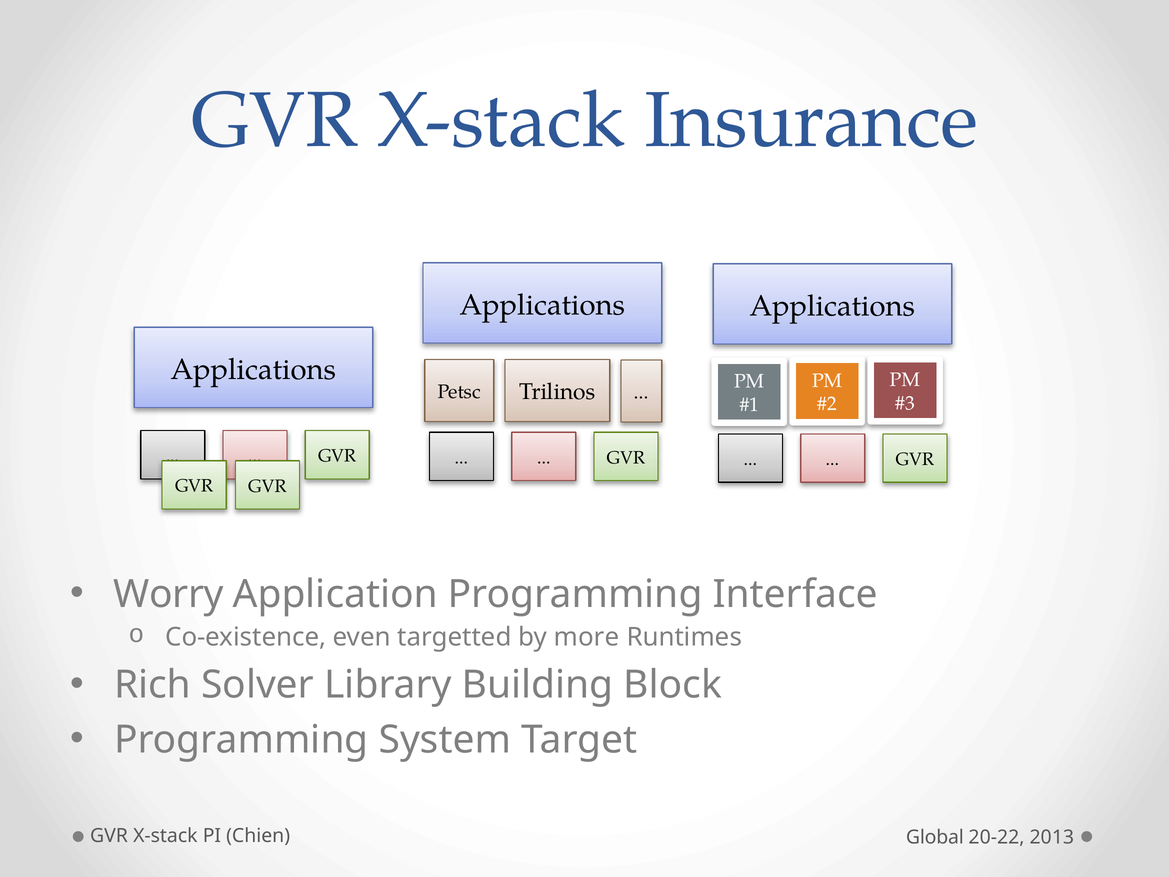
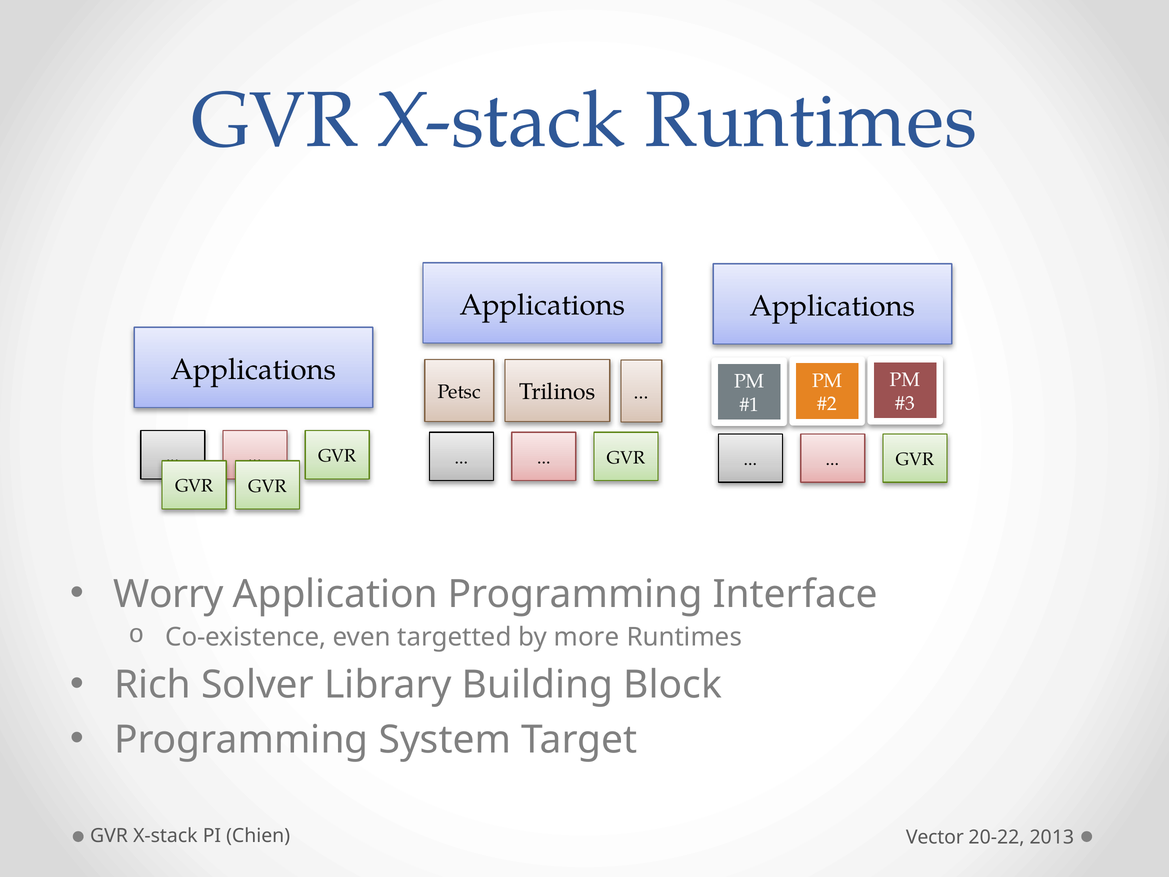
X-stack Insurance: Insurance -> Runtimes (811, 121)
Global: Global -> Vector (935, 837)
